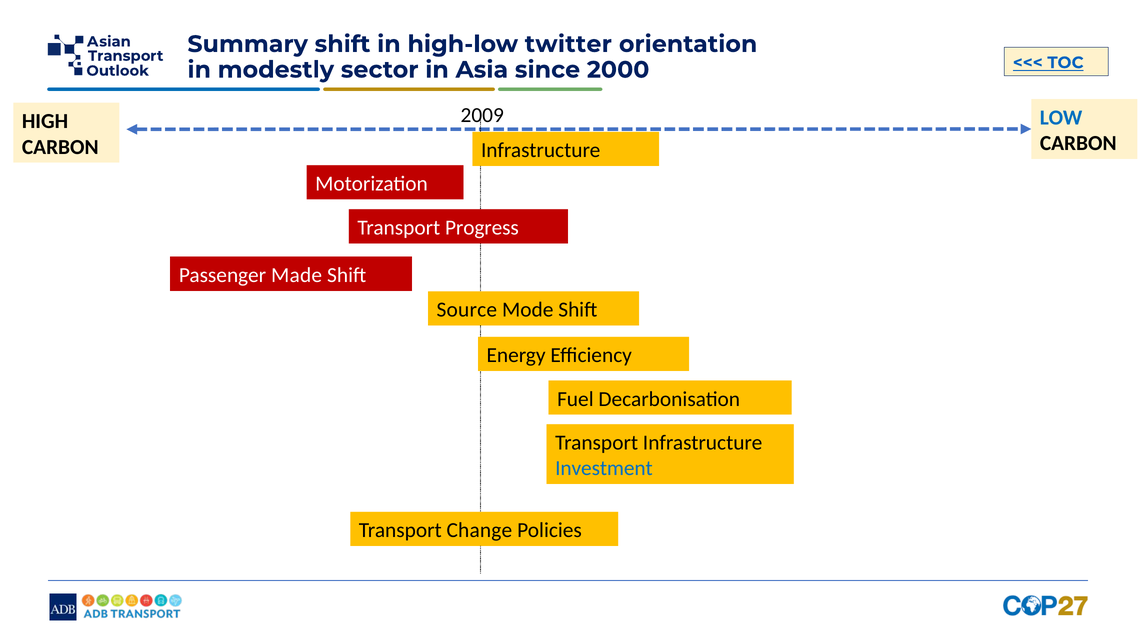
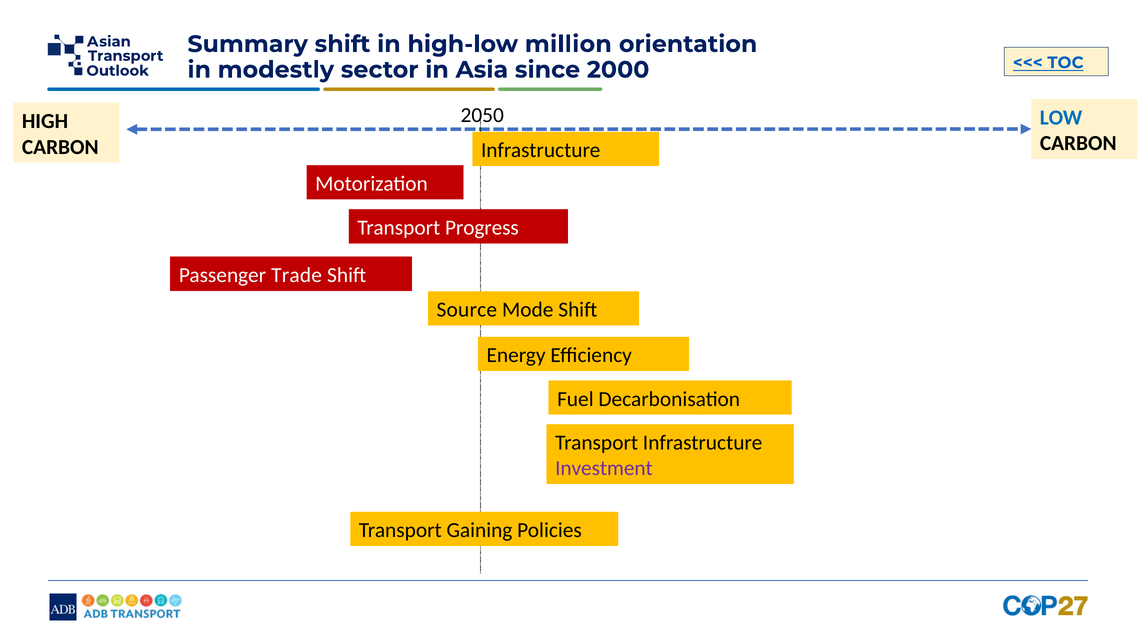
twitter: twitter -> million (568, 44)
2009: 2009 -> 2050 (482, 115)
Made: Made -> Trade (297, 275)
Investment colour: blue -> purple (604, 469)
Change: Change -> Gaining (479, 531)
